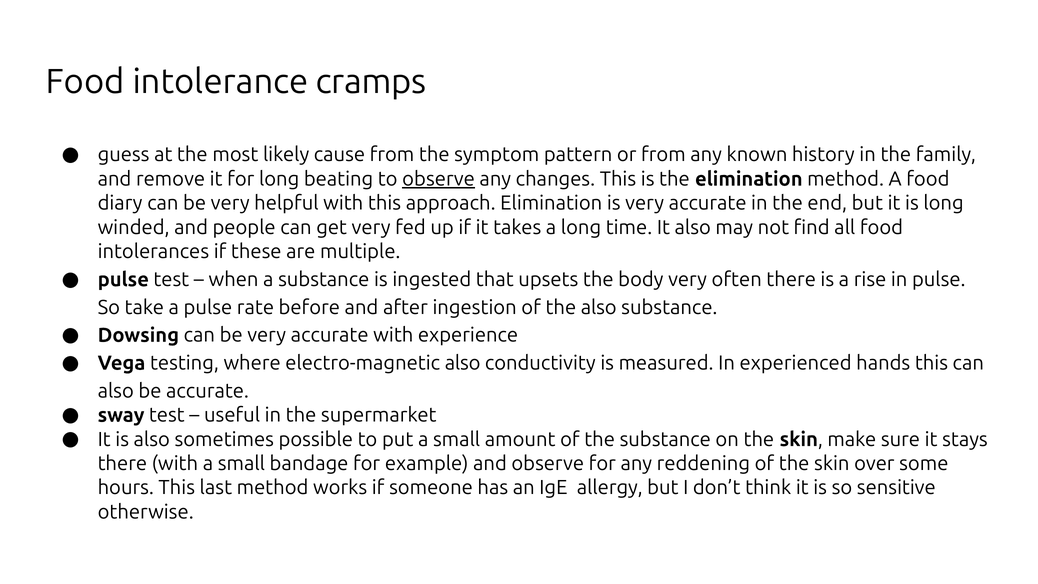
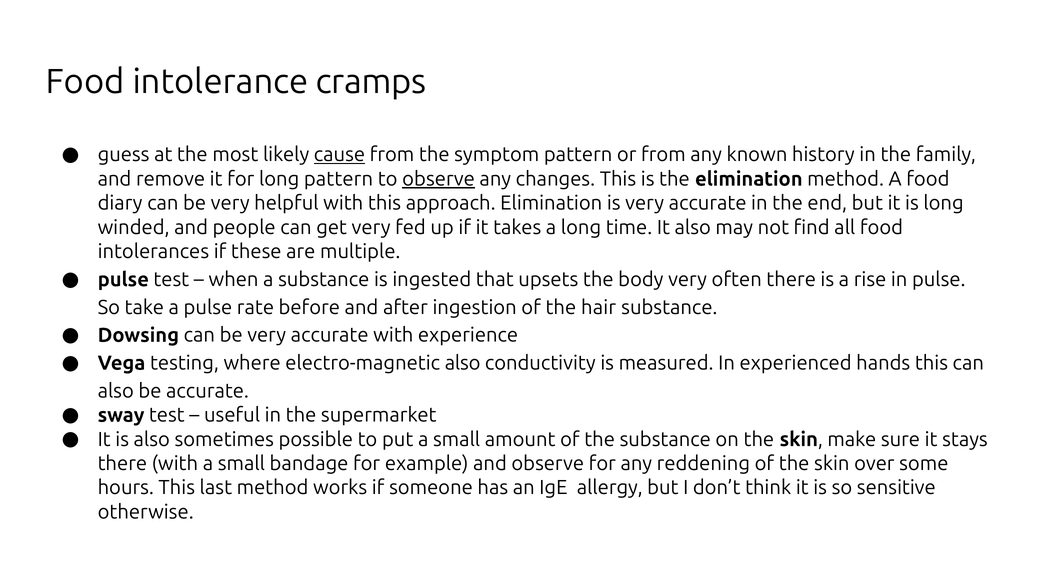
cause underline: none -> present (339, 155)
long beating: beating -> pattern (338, 179)
the also: also -> hair (599, 307)
